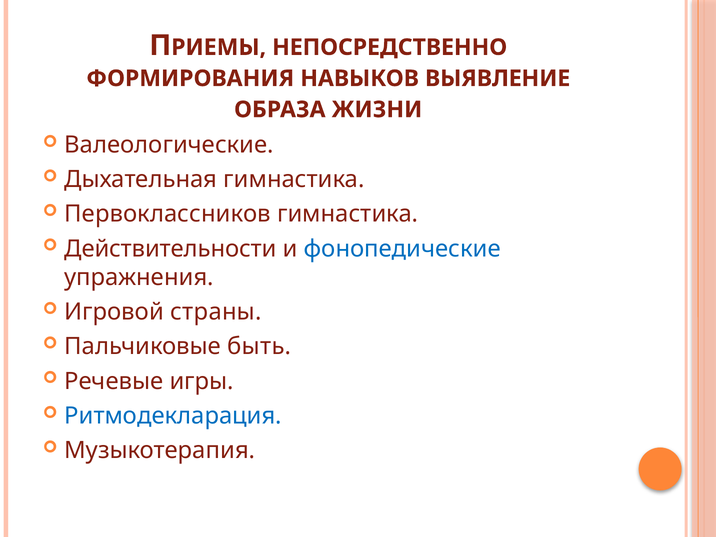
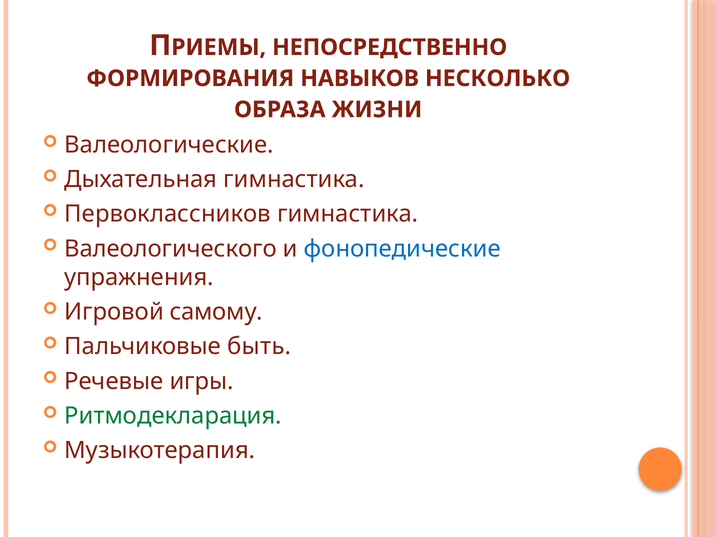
ВЫЯВЛЕНИЕ: ВЫЯВЛЕНИЕ -> НЕСКОЛЬКО (498, 78)
Действительности: Действительности -> Валеологического (171, 249)
страны: страны -> самому (216, 312)
Ритмодекларация colour: blue -> green (173, 416)
